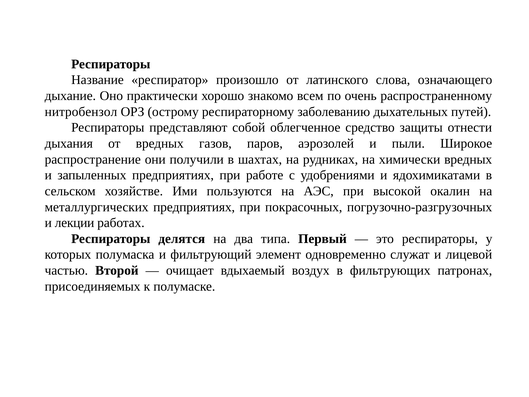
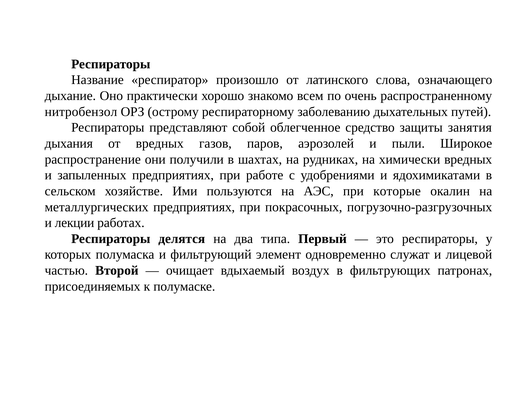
отнести: отнести -> занятия (470, 127)
высокой: высокой -> которые (397, 191)
